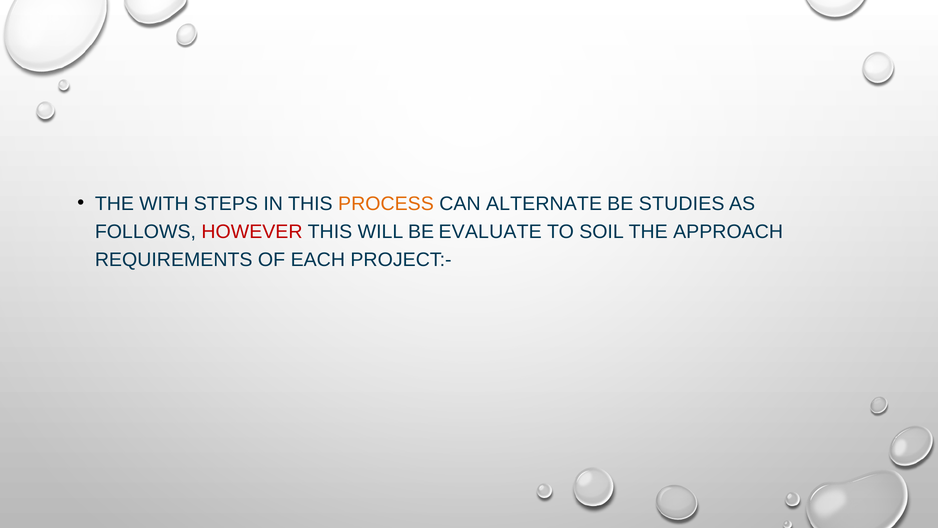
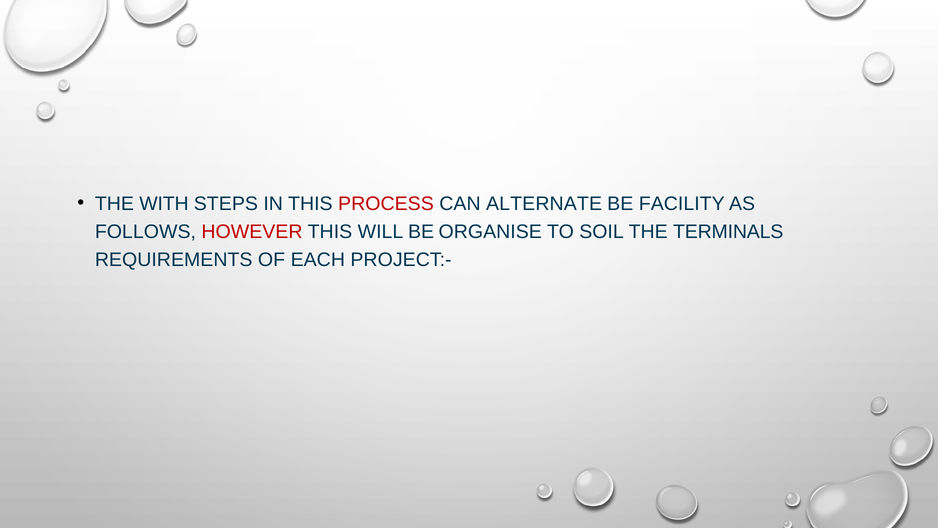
PROCESS colour: orange -> red (386, 203)
STUDIES: STUDIES -> FACILITY (682, 203)
EVALUATE: EVALUATE -> ORGANISE (490, 232)
APPROACH: APPROACH -> TERMINALS (728, 232)
